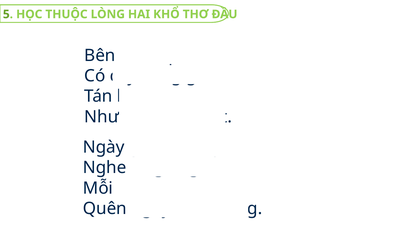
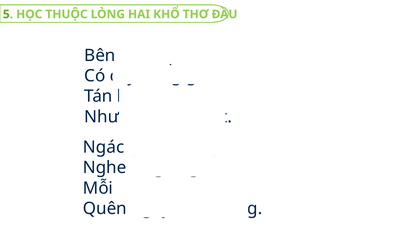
Ngày: Ngày -> Ngác (104, 148)
